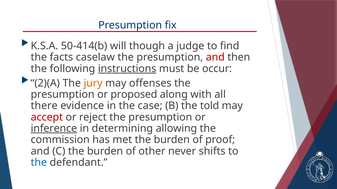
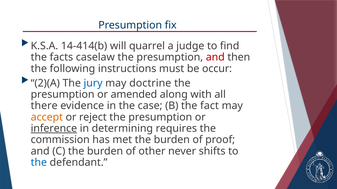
50-414(b: 50-414(b -> 14-414(b (84, 46)
though: though -> quarrel (147, 46)
instructions underline: present -> none (127, 69)
jury colour: orange -> blue (93, 83)
offenses: offenses -> doctrine (150, 83)
proposed: proposed -> amended (134, 95)
told: told -> fact (209, 106)
accept colour: red -> orange (47, 117)
allowing: allowing -> requires (176, 129)
